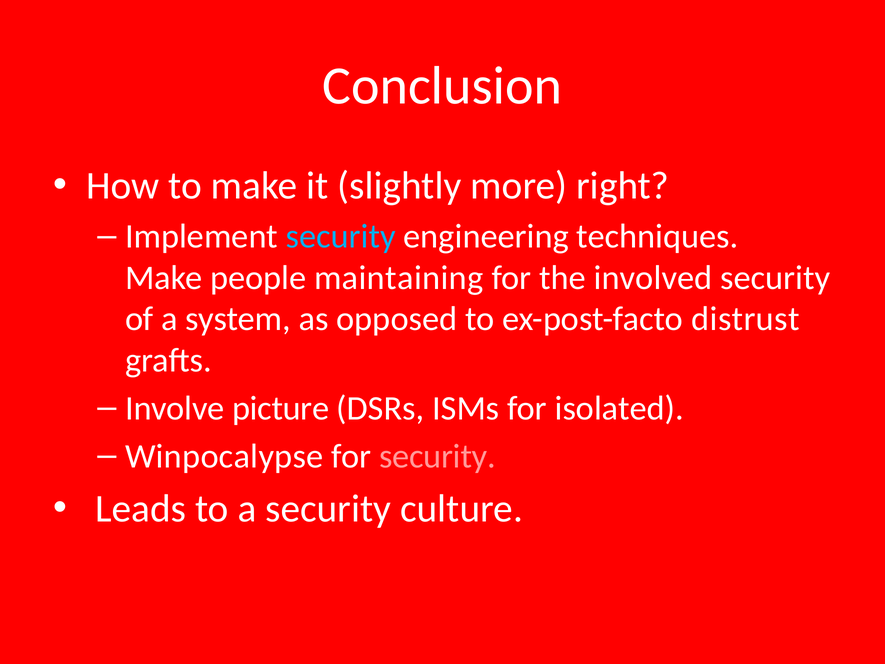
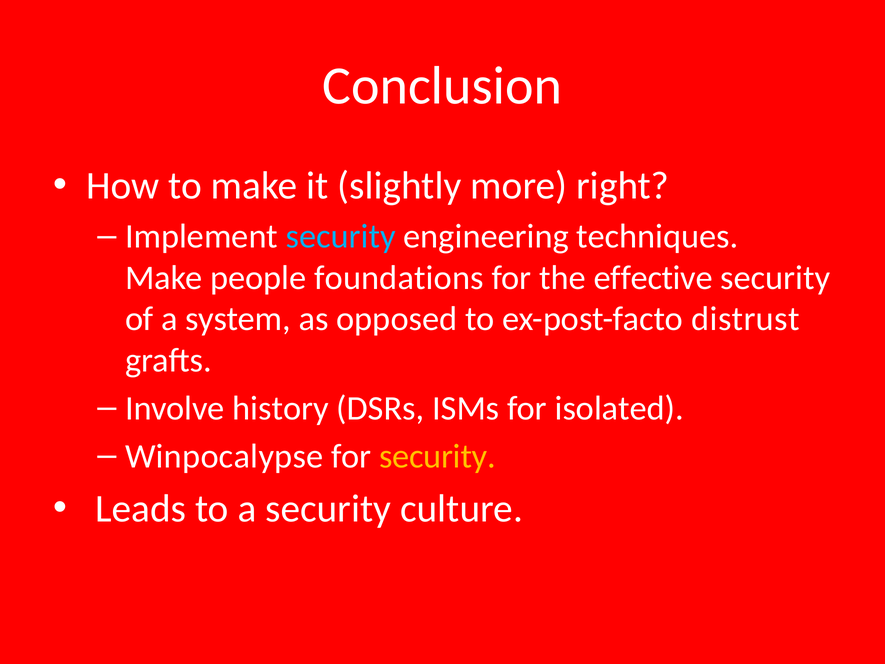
maintaining: maintaining -> foundations (399, 278)
involved: involved -> effective (653, 278)
picture: picture -> history (280, 408)
security colour: pink -> yellow (437, 456)
